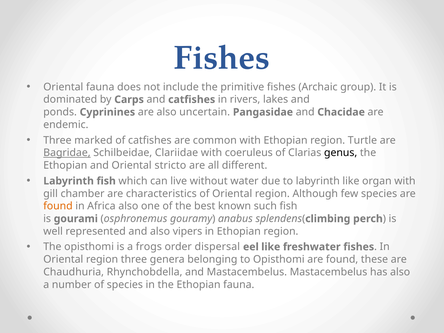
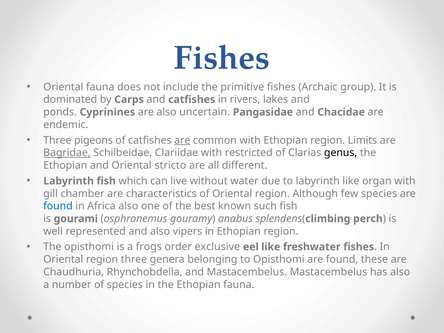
marked: marked -> pigeons (94, 140)
are underline: none -> present (182, 140)
Turtle: Turtle -> Limits (362, 140)
coeruleus: coeruleus -> restricted (249, 153)
found colour: orange -> blue (58, 206)
dispersal: dispersal -> exclusive (217, 247)
